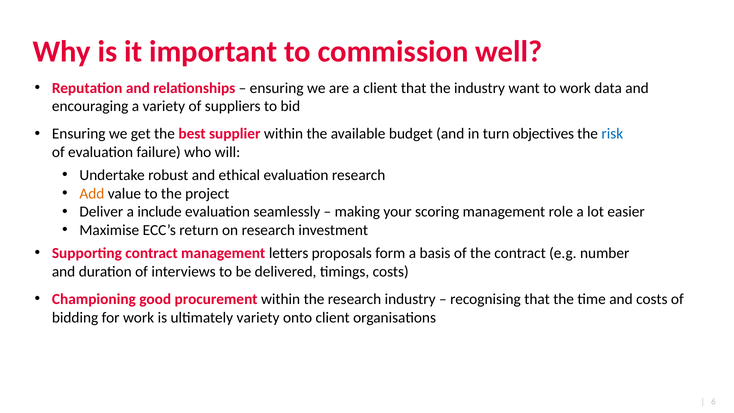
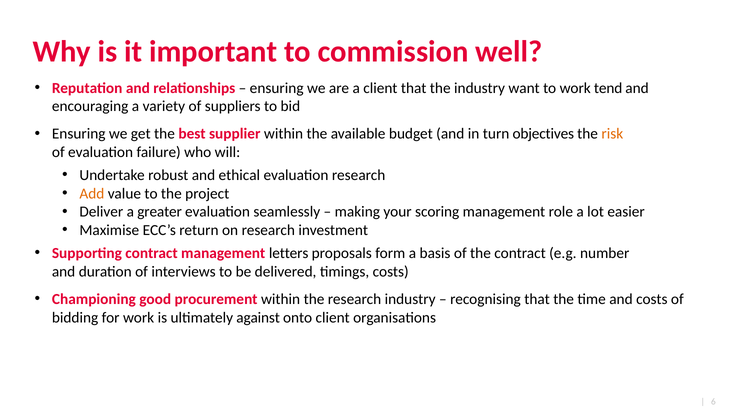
data: data -> tend (608, 88)
risk colour: blue -> orange (612, 134)
include: include -> greater (160, 212)
ultimately variety: variety -> against (258, 317)
